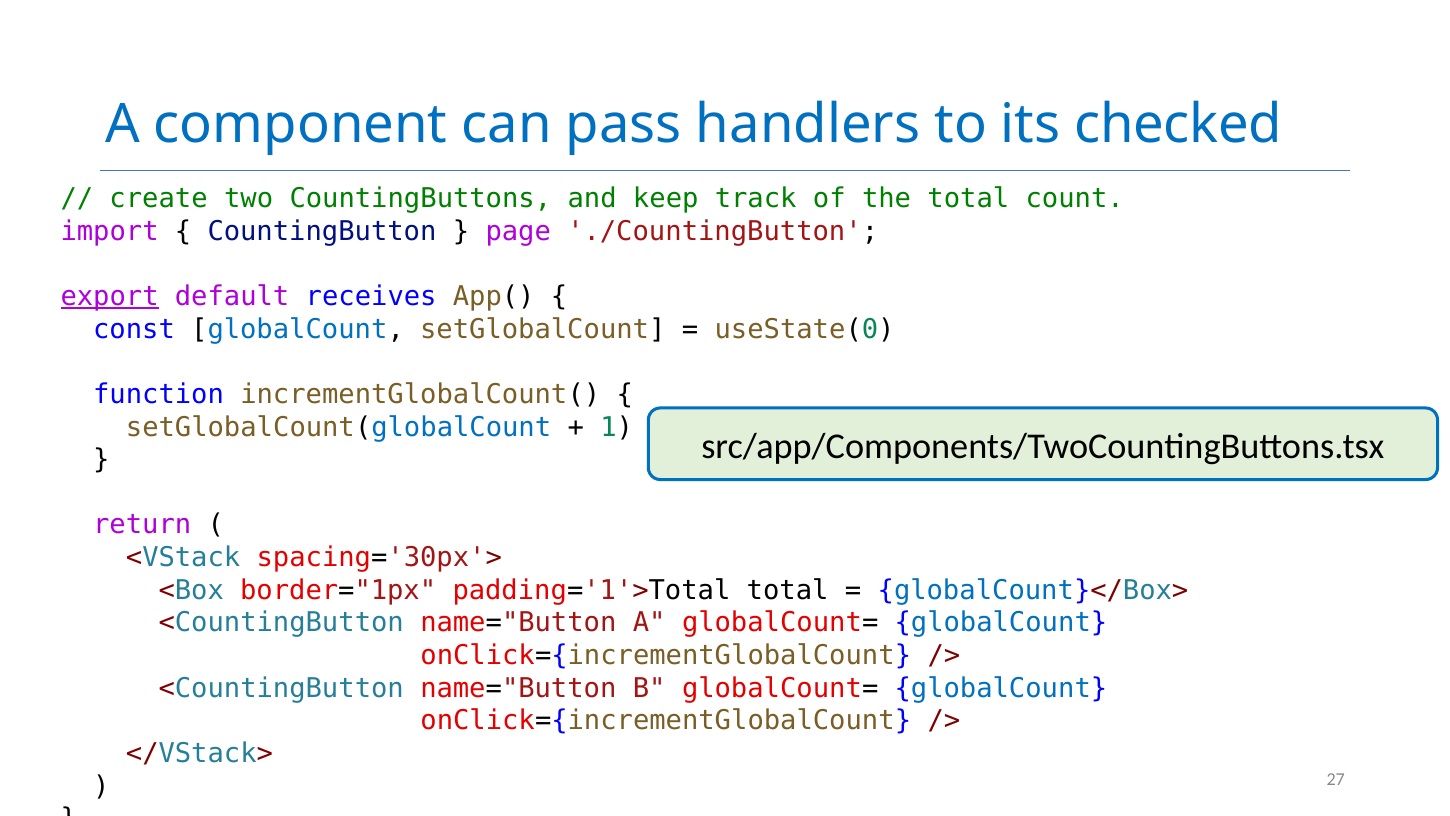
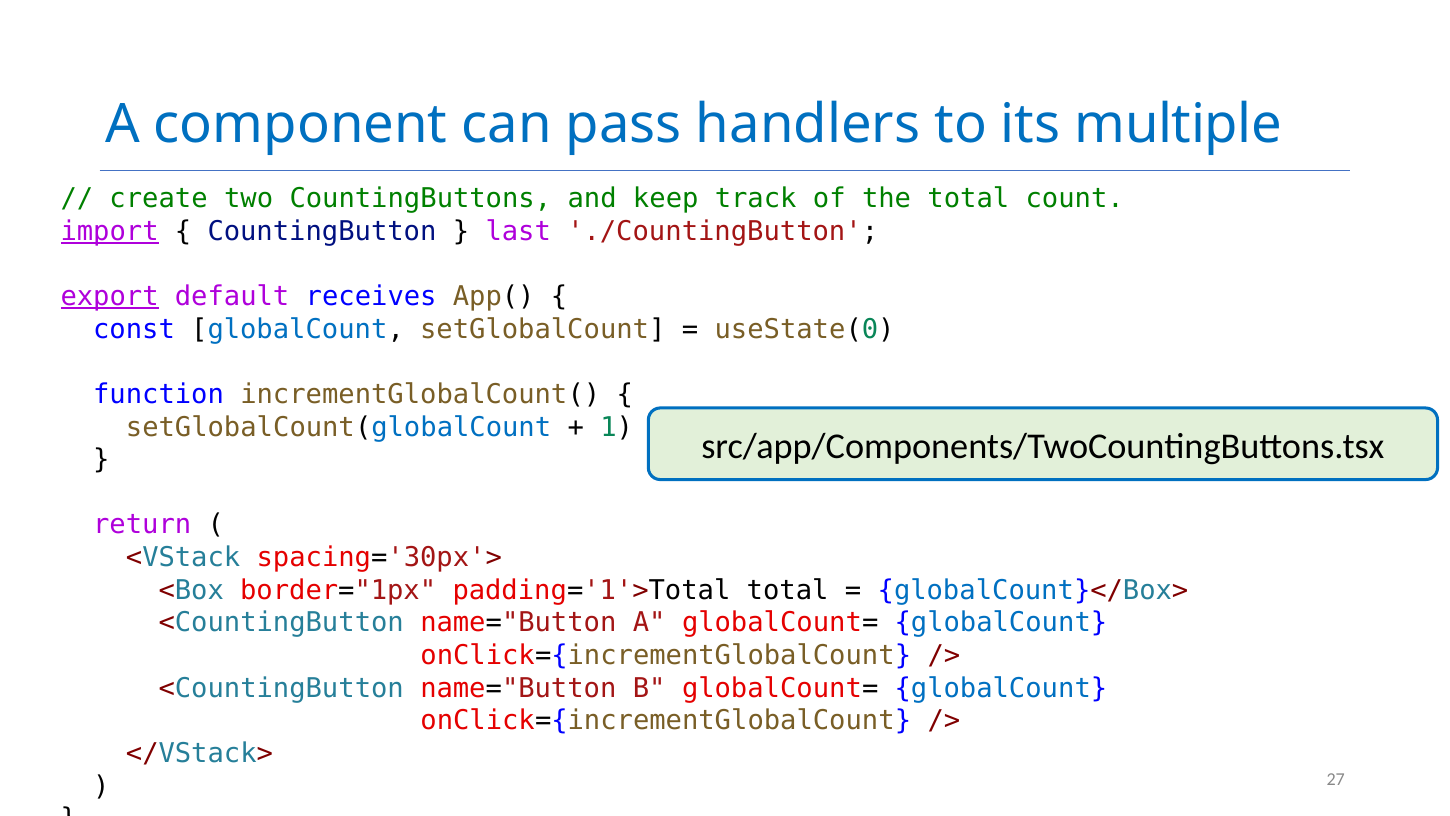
checked: checked -> multiple (1178, 125)
import underline: none -> present (110, 231)
page: page -> last (518, 231)
